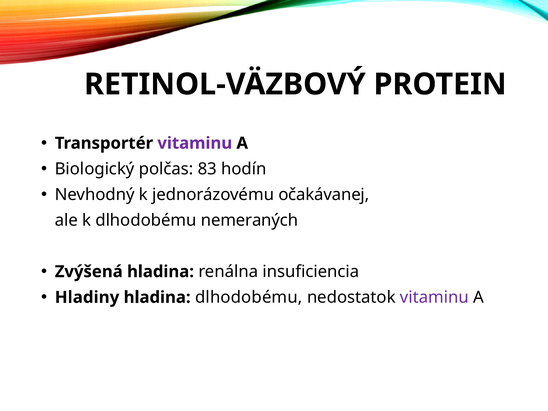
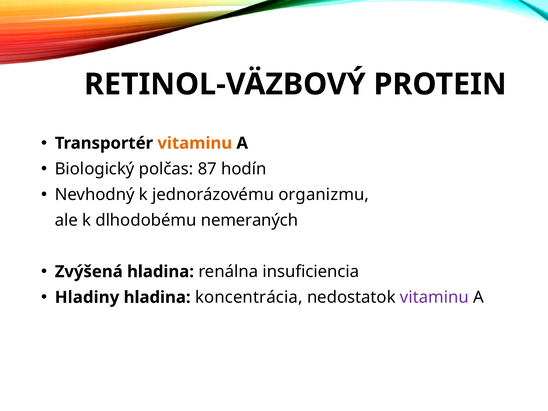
vitaminu colour: purple -> orange (195, 143)
83: 83 -> 87 (207, 169)
očakávanej: očakávanej -> organizmu (324, 195)
hladina dlhodobému: dlhodobému -> koncentrácia (249, 297)
